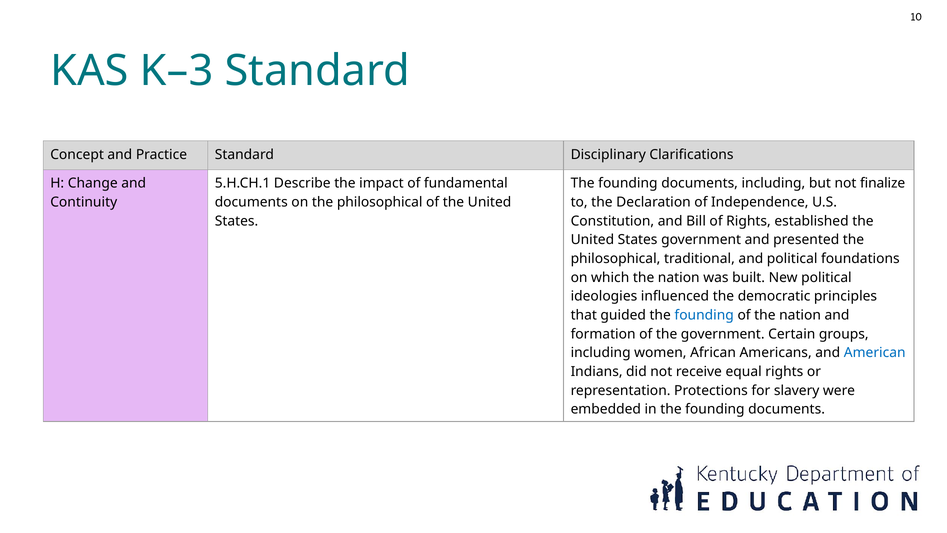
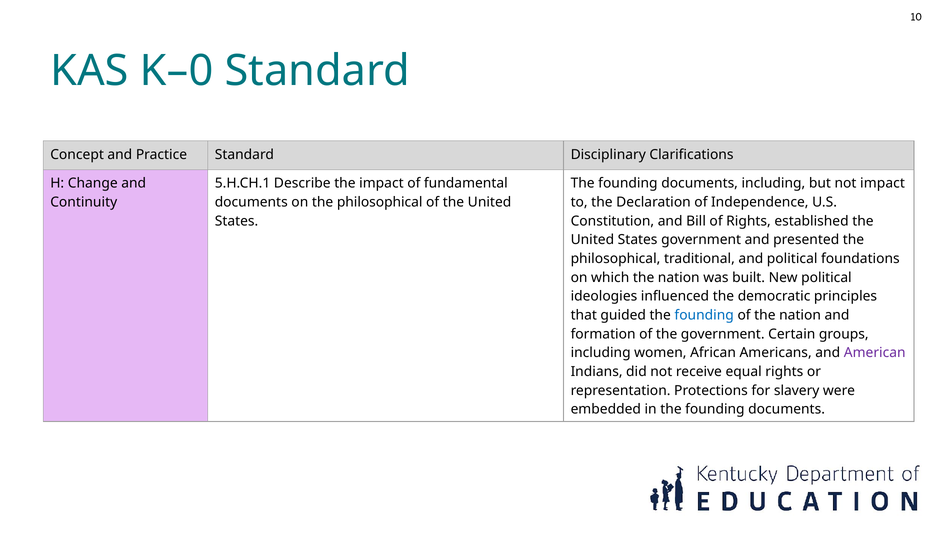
K–3: K–3 -> K–0 (177, 71)
not finalize: finalize -> impact (883, 183)
American colour: blue -> purple (875, 353)
